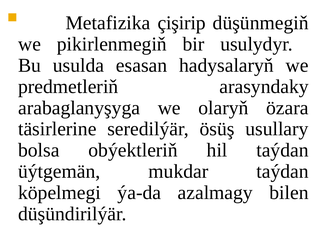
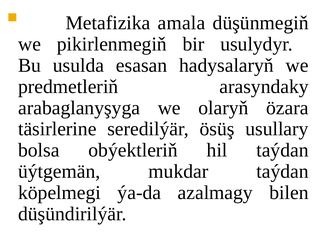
çişirip: çişirip -> amala (181, 23)
